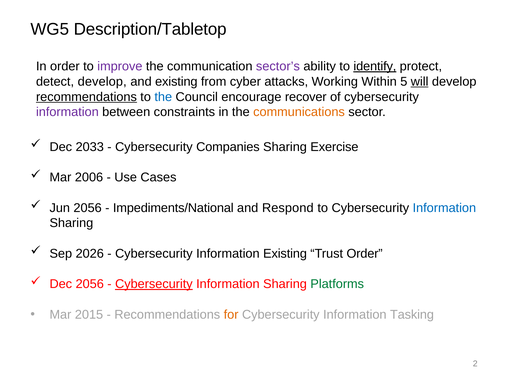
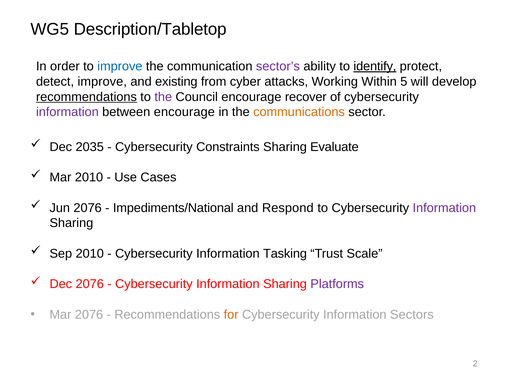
improve colour: purple -> blue (120, 66)
detect develop: develop -> improve (102, 82)
will underline: present -> none (420, 82)
the colour: blue -> purple (163, 97)
between constraints: constraints -> encourage (184, 112)
2033: 2033 -> 2035 (90, 147)
Companies: Companies -> Constraints (228, 147)
Exercise: Exercise -> Evaluate (334, 147)
Mar 2006: 2006 -> 2010 (89, 177)
Jun 2056: 2056 -> 2076 (88, 208)
Information colour: blue -> purple (444, 208)
Sep 2026: 2026 -> 2010 (90, 254)
Information Existing: Existing -> Tasking (285, 254)
Trust Order: Order -> Scale (365, 254)
Dec 2056: 2056 -> 2076 (90, 284)
Cybersecurity underline: present -> none (154, 284)
Platforms colour: green -> purple (337, 284)
Mar 2015: 2015 -> 2076 (89, 315)
Tasking: Tasking -> Sectors (412, 315)
